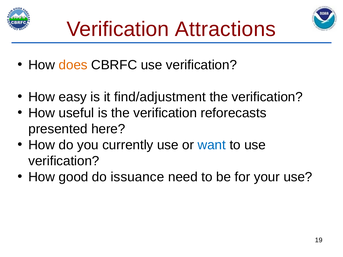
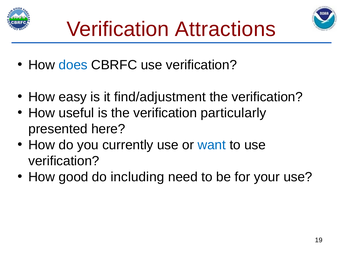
does colour: orange -> blue (73, 65)
reforecasts: reforecasts -> particularly (234, 113)
issuance: issuance -> including (137, 177)
